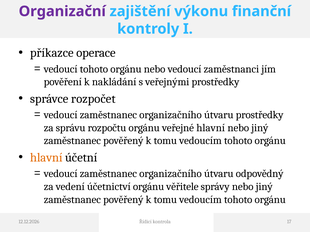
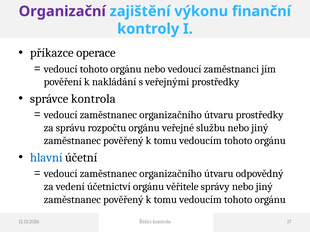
správce rozpočet: rozpočet -> kontrola (93, 99)
veřejné hlavní: hlavní -> službu (211, 128)
hlavní colour: orange -> blue (46, 158)
